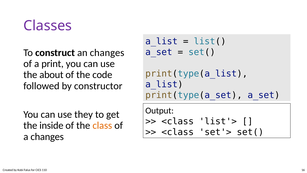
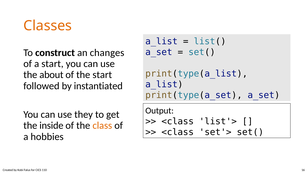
Classes colour: purple -> orange (48, 26)
a print: print -> start (52, 64)
the code: code -> start (102, 75)
constructor: constructor -> instantiated (98, 86)
a changes: changes -> hobbies (47, 136)
